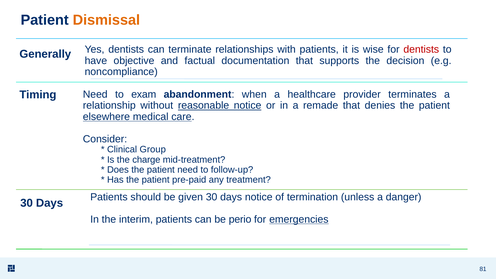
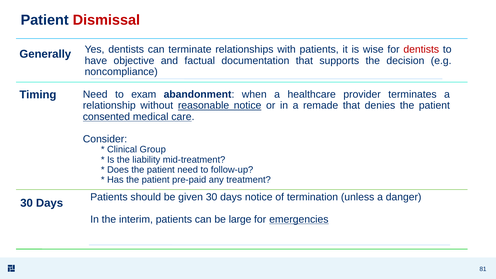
Dismissal colour: orange -> red (106, 20)
elsewhere: elsewhere -> consented (106, 117)
charge: charge -> liability (146, 160)
perio: perio -> large (240, 219)
